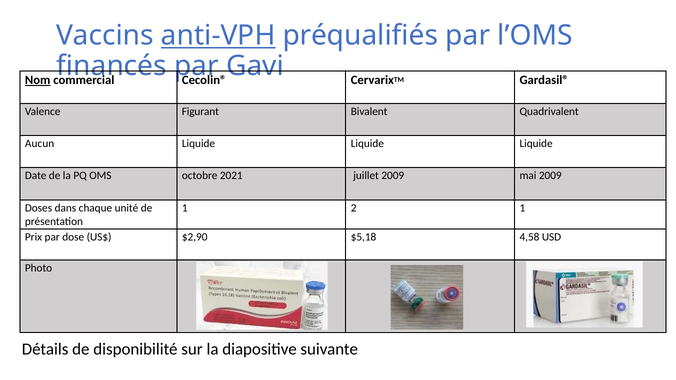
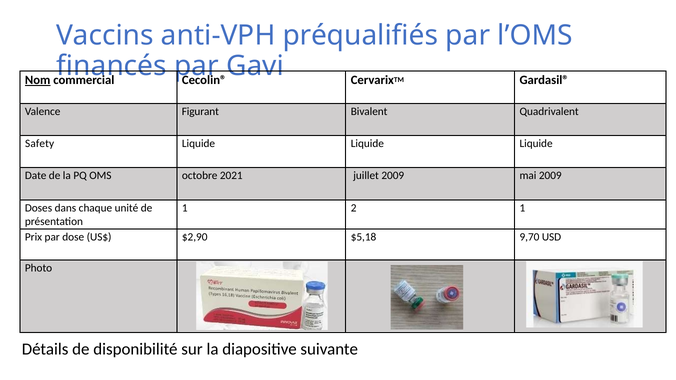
anti-VPH underline: present -> none (218, 36)
Aucun: Aucun -> Safety (40, 144)
4,58: 4,58 -> 9,70 (529, 237)
